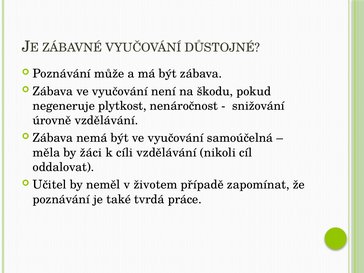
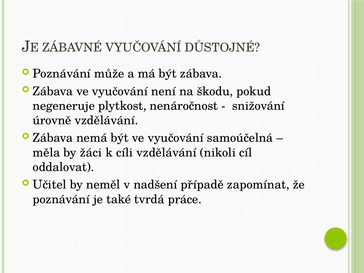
životem: životem -> nadšení (155, 185)
